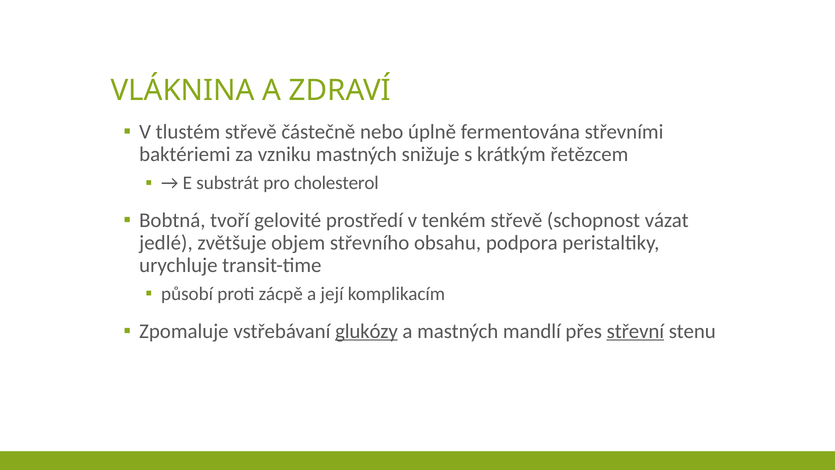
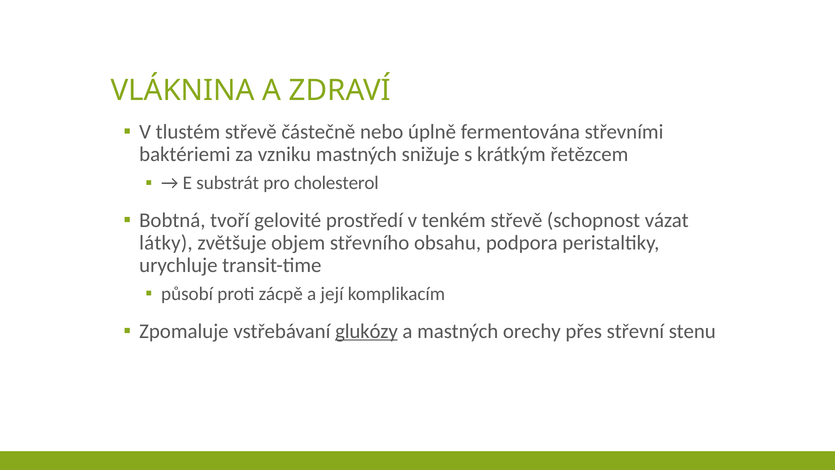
jedlé: jedlé -> látky (166, 243)
mandlí: mandlí -> orechy (532, 331)
střevní underline: present -> none (635, 331)
